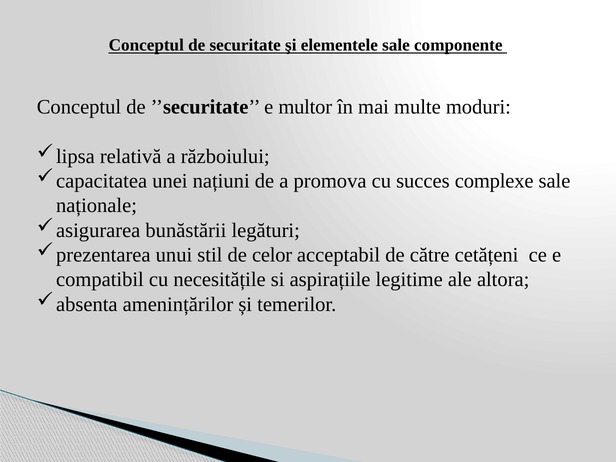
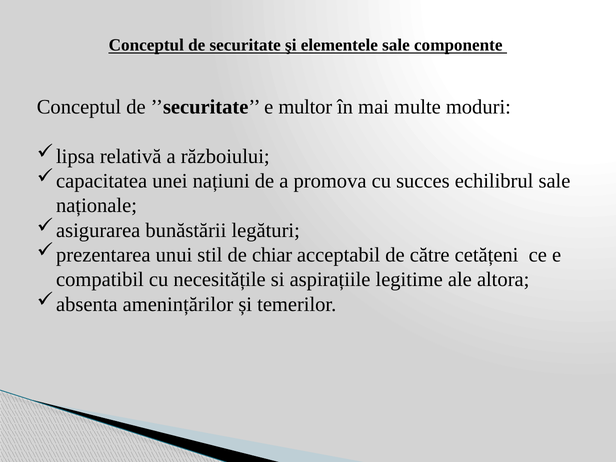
complexe: complexe -> echilibrul (494, 181)
celor: celor -> chiar (272, 255)
